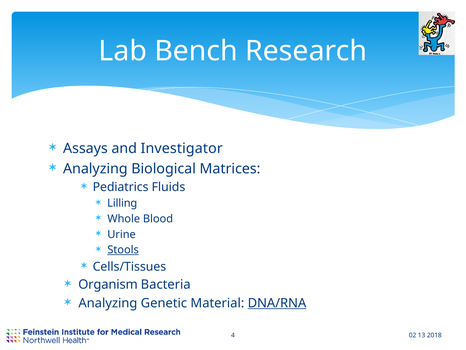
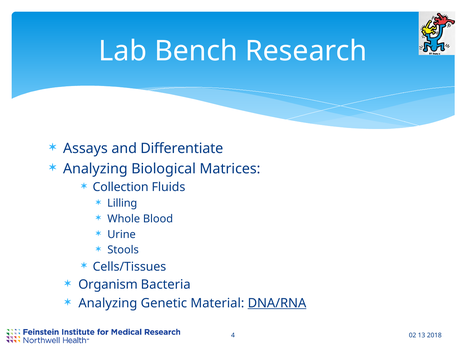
Investigator: Investigator -> Differentiate (182, 148)
Pediatrics: Pediatrics -> Collection (121, 187)
Stools underline: present -> none (123, 250)
